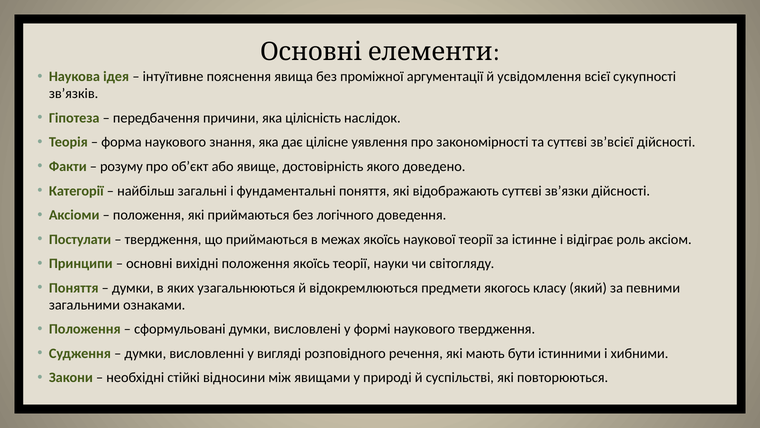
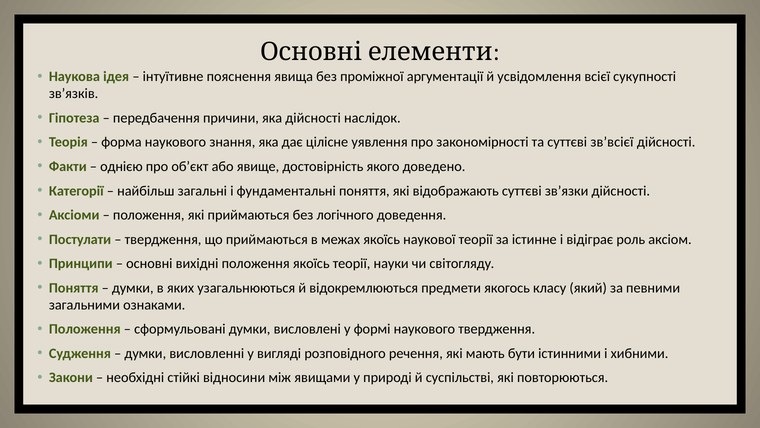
яка цілісність: цілісність -> дійсності (313, 118)
розуму: розуму -> однією (121, 166)
